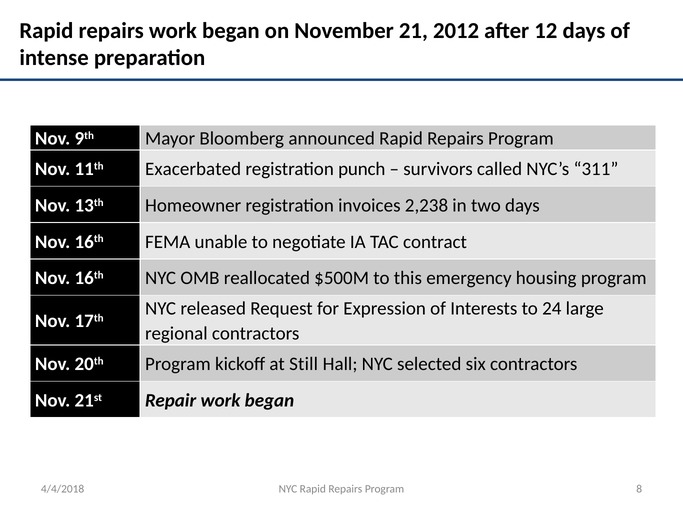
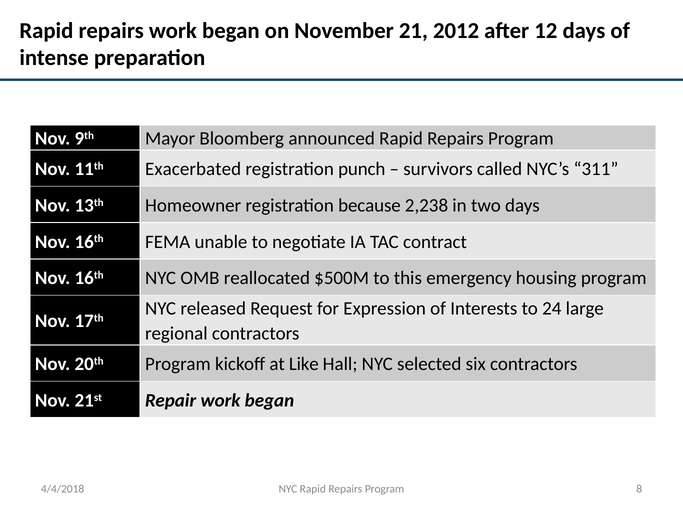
invoices: invoices -> because (369, 206)
Still: Still -> Like (304, 364)
